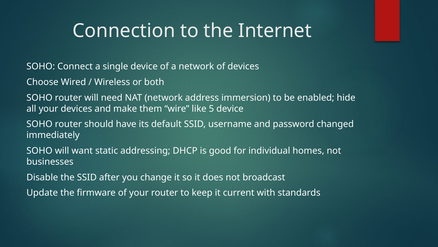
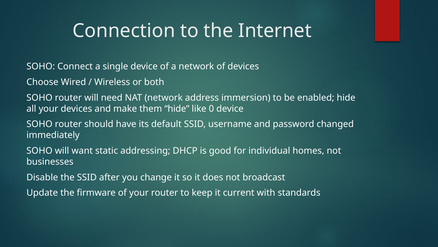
them wire: wire -> hide (177, 108)
5: 5 -> 0 (211, 108)
